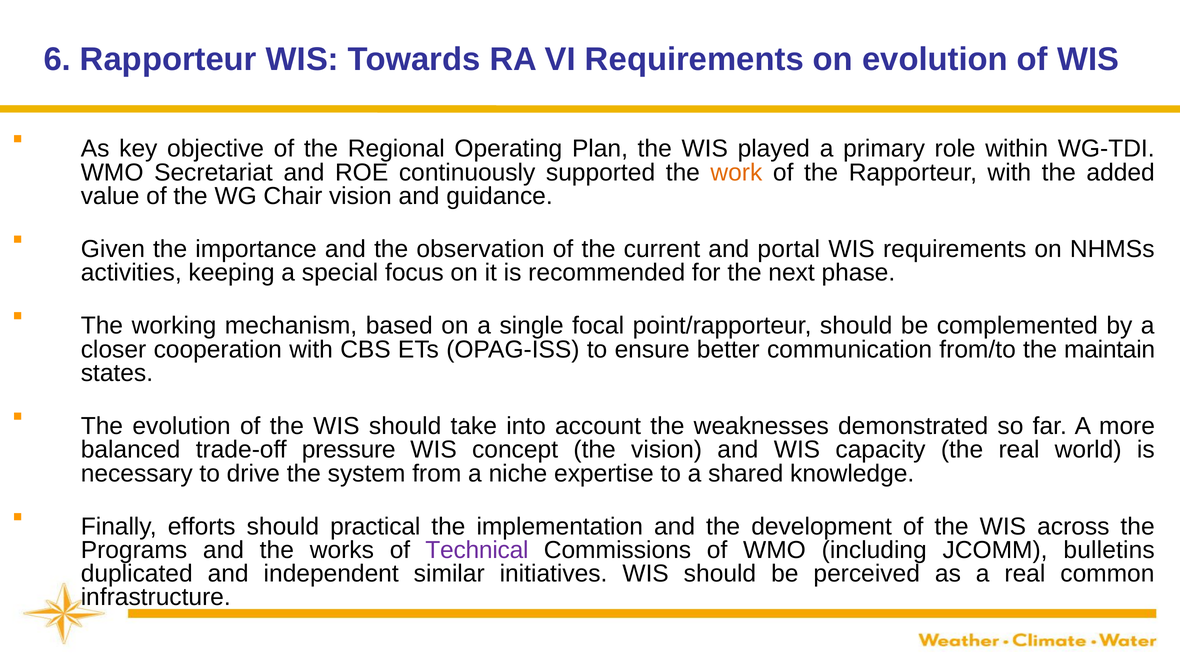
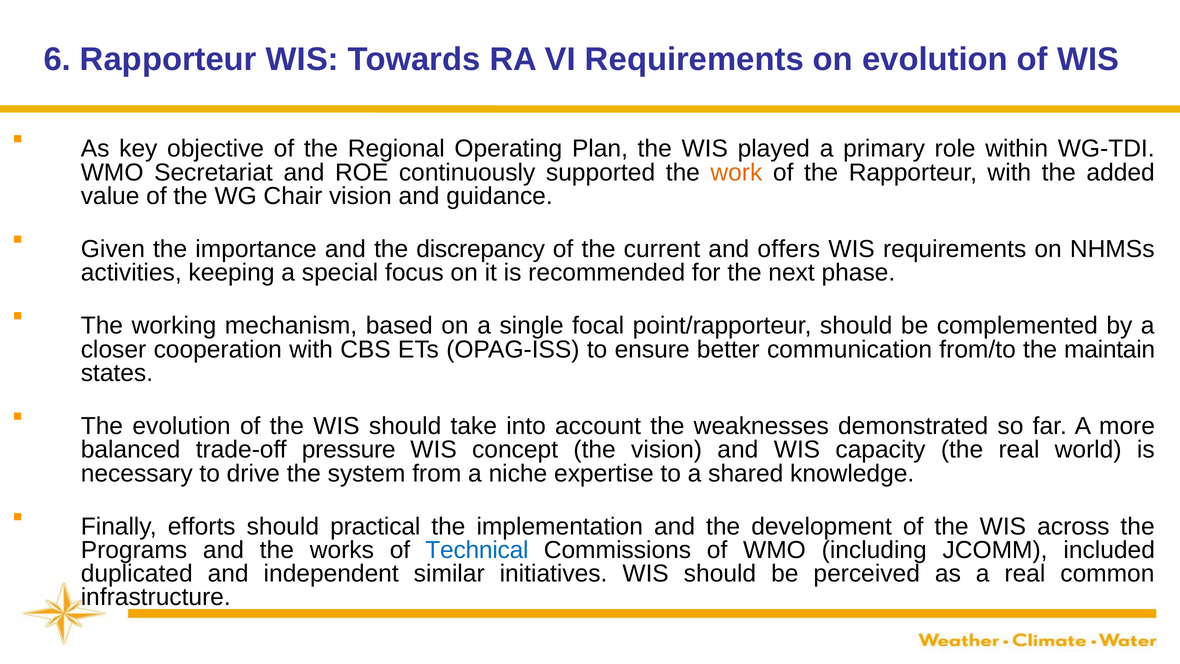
observation: observation -> discrepancy (481, 249)
portal: portal -> offers (789, 249)
Technical colour: purple -> blue (477, 550)
bulletins: bulletins -> included (1109, 550)
